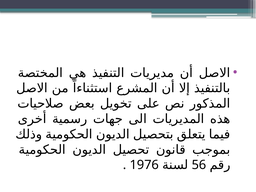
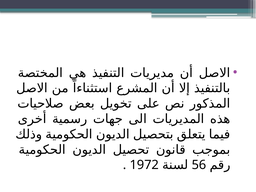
1976: 1976 -> 1972 (144, 165)
